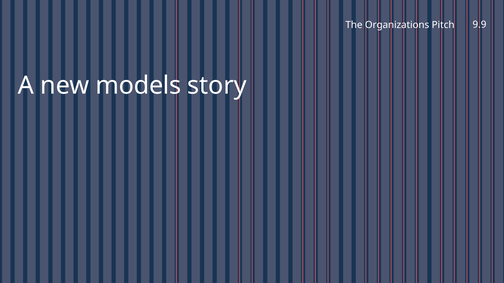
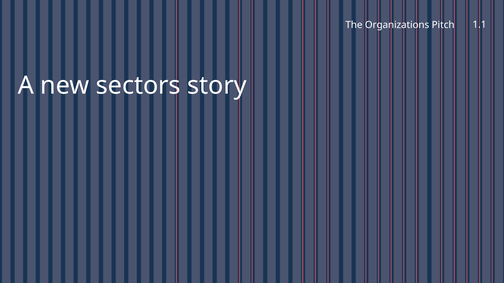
9.9: 9.9 -> 1.1 (479, 25)
models: models -> sectors (138, 86)
